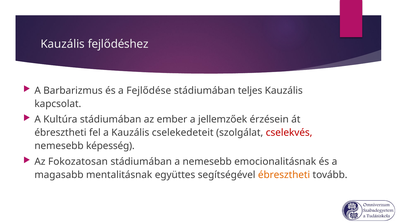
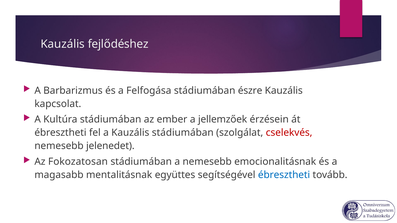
Fejlődése: Fejlődése -> Felfogása (149, 91)
teljes: teljes -> észre (250, 91)
Kauzális cselekedeteit: cselekedeteit -> stádiumában (183, 133)
képesség: képesség -> jelenedet (110, 146)
ébresztheti colour: orange -> blue (284, 175)
